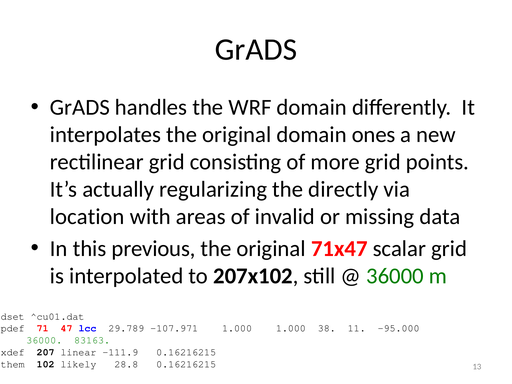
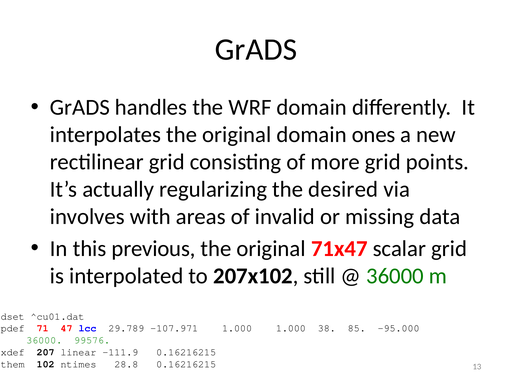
directly: directly -> desired (343, 189)
location: location -> involves (87, 217)
11: 11 -> 85 (357, 328)
83163: 83163 -> 99576 (92, 340)
likely: likely -> ntimes (78, 364)
